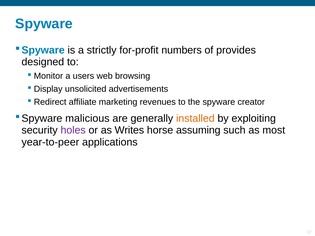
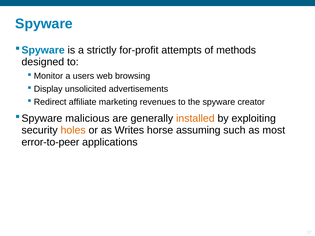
numbers: numbers -> attempts (182, 50)
provides: provides -> methods (236, 50)
holes colour: purple -> orange (73, 130)
year-to-peer: year-to-peer -> error-to-peer (50, 142)
